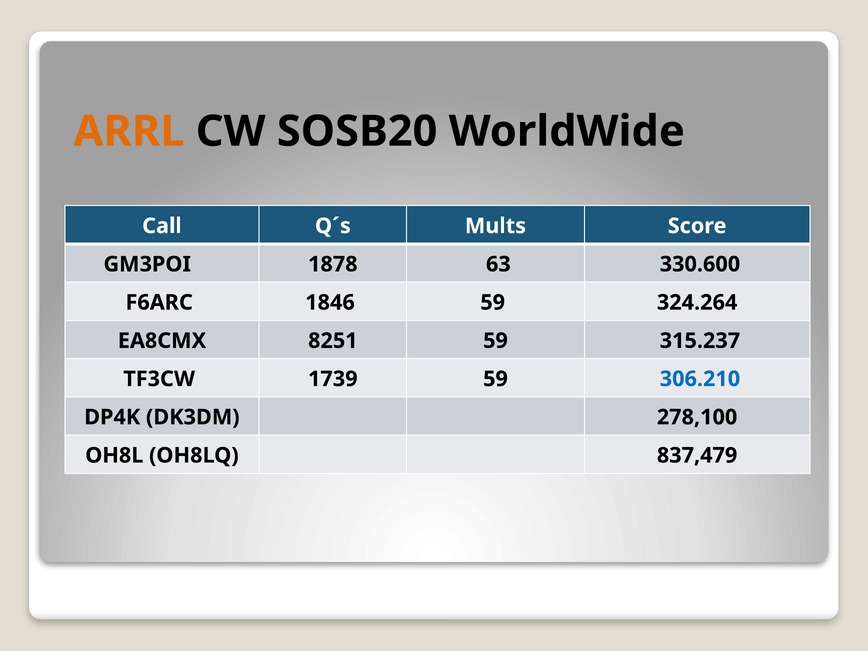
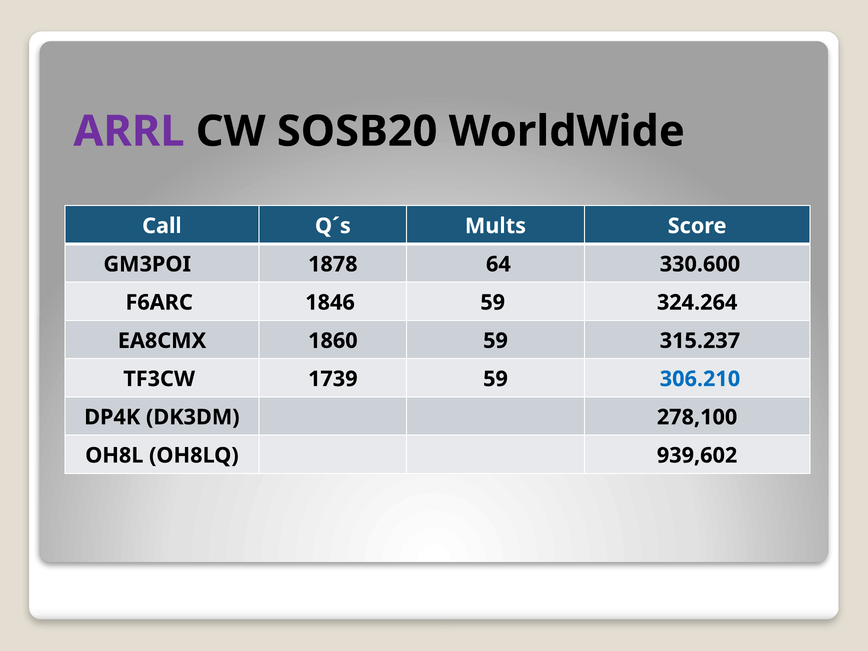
ARRL colour: orange -> purple (129, 131)
63: 63 -> 64 (498, 264)
8251: 8251 -> 1860 (333, 341)
837,479: 837,479 -> 939,602 (697, 455)
